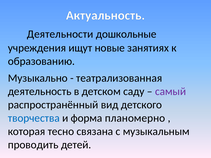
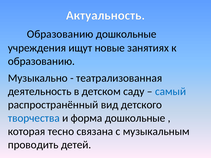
Деятельности: Деятельности -> Образованию (60, 34)
самый colour: purple -> blue (171, 92)
форма планомерно: планомерно -> дошкольные (135, 118)
